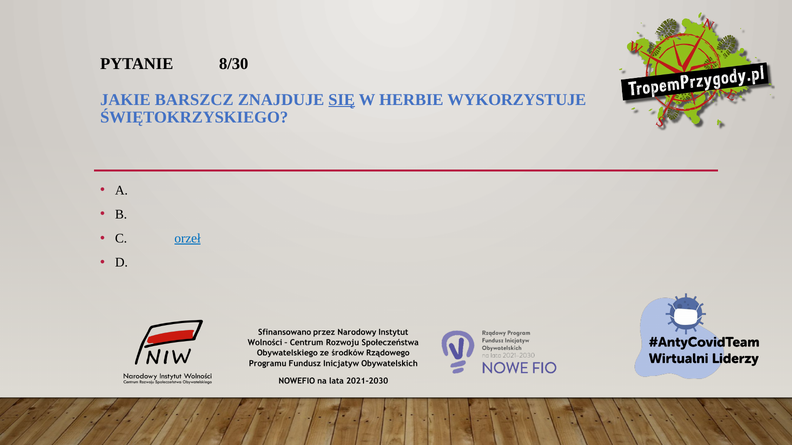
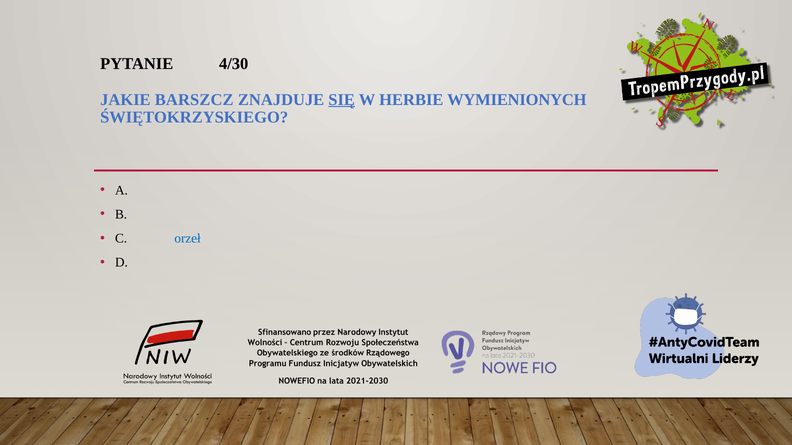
8/30: 8/30 -> 4/30 (234, 64)
WYKORZYSTUJE: WYKORZYSTUJE -> WYMIENIONYCH (517, 100)
orzeł underline: present -> none (188, 239)
